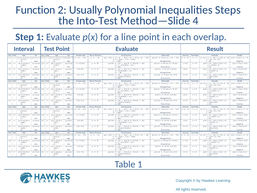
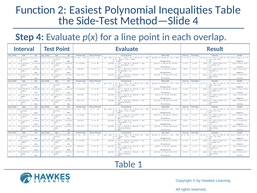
Usually: Usually -> Easiest (86, 10)
Inequalities Steps: Steps -> Table (228, 10)
Into-Test: Into-Test -> Side-Test (97, 21)
Step 1: 1 -> 4 (40, 37)
